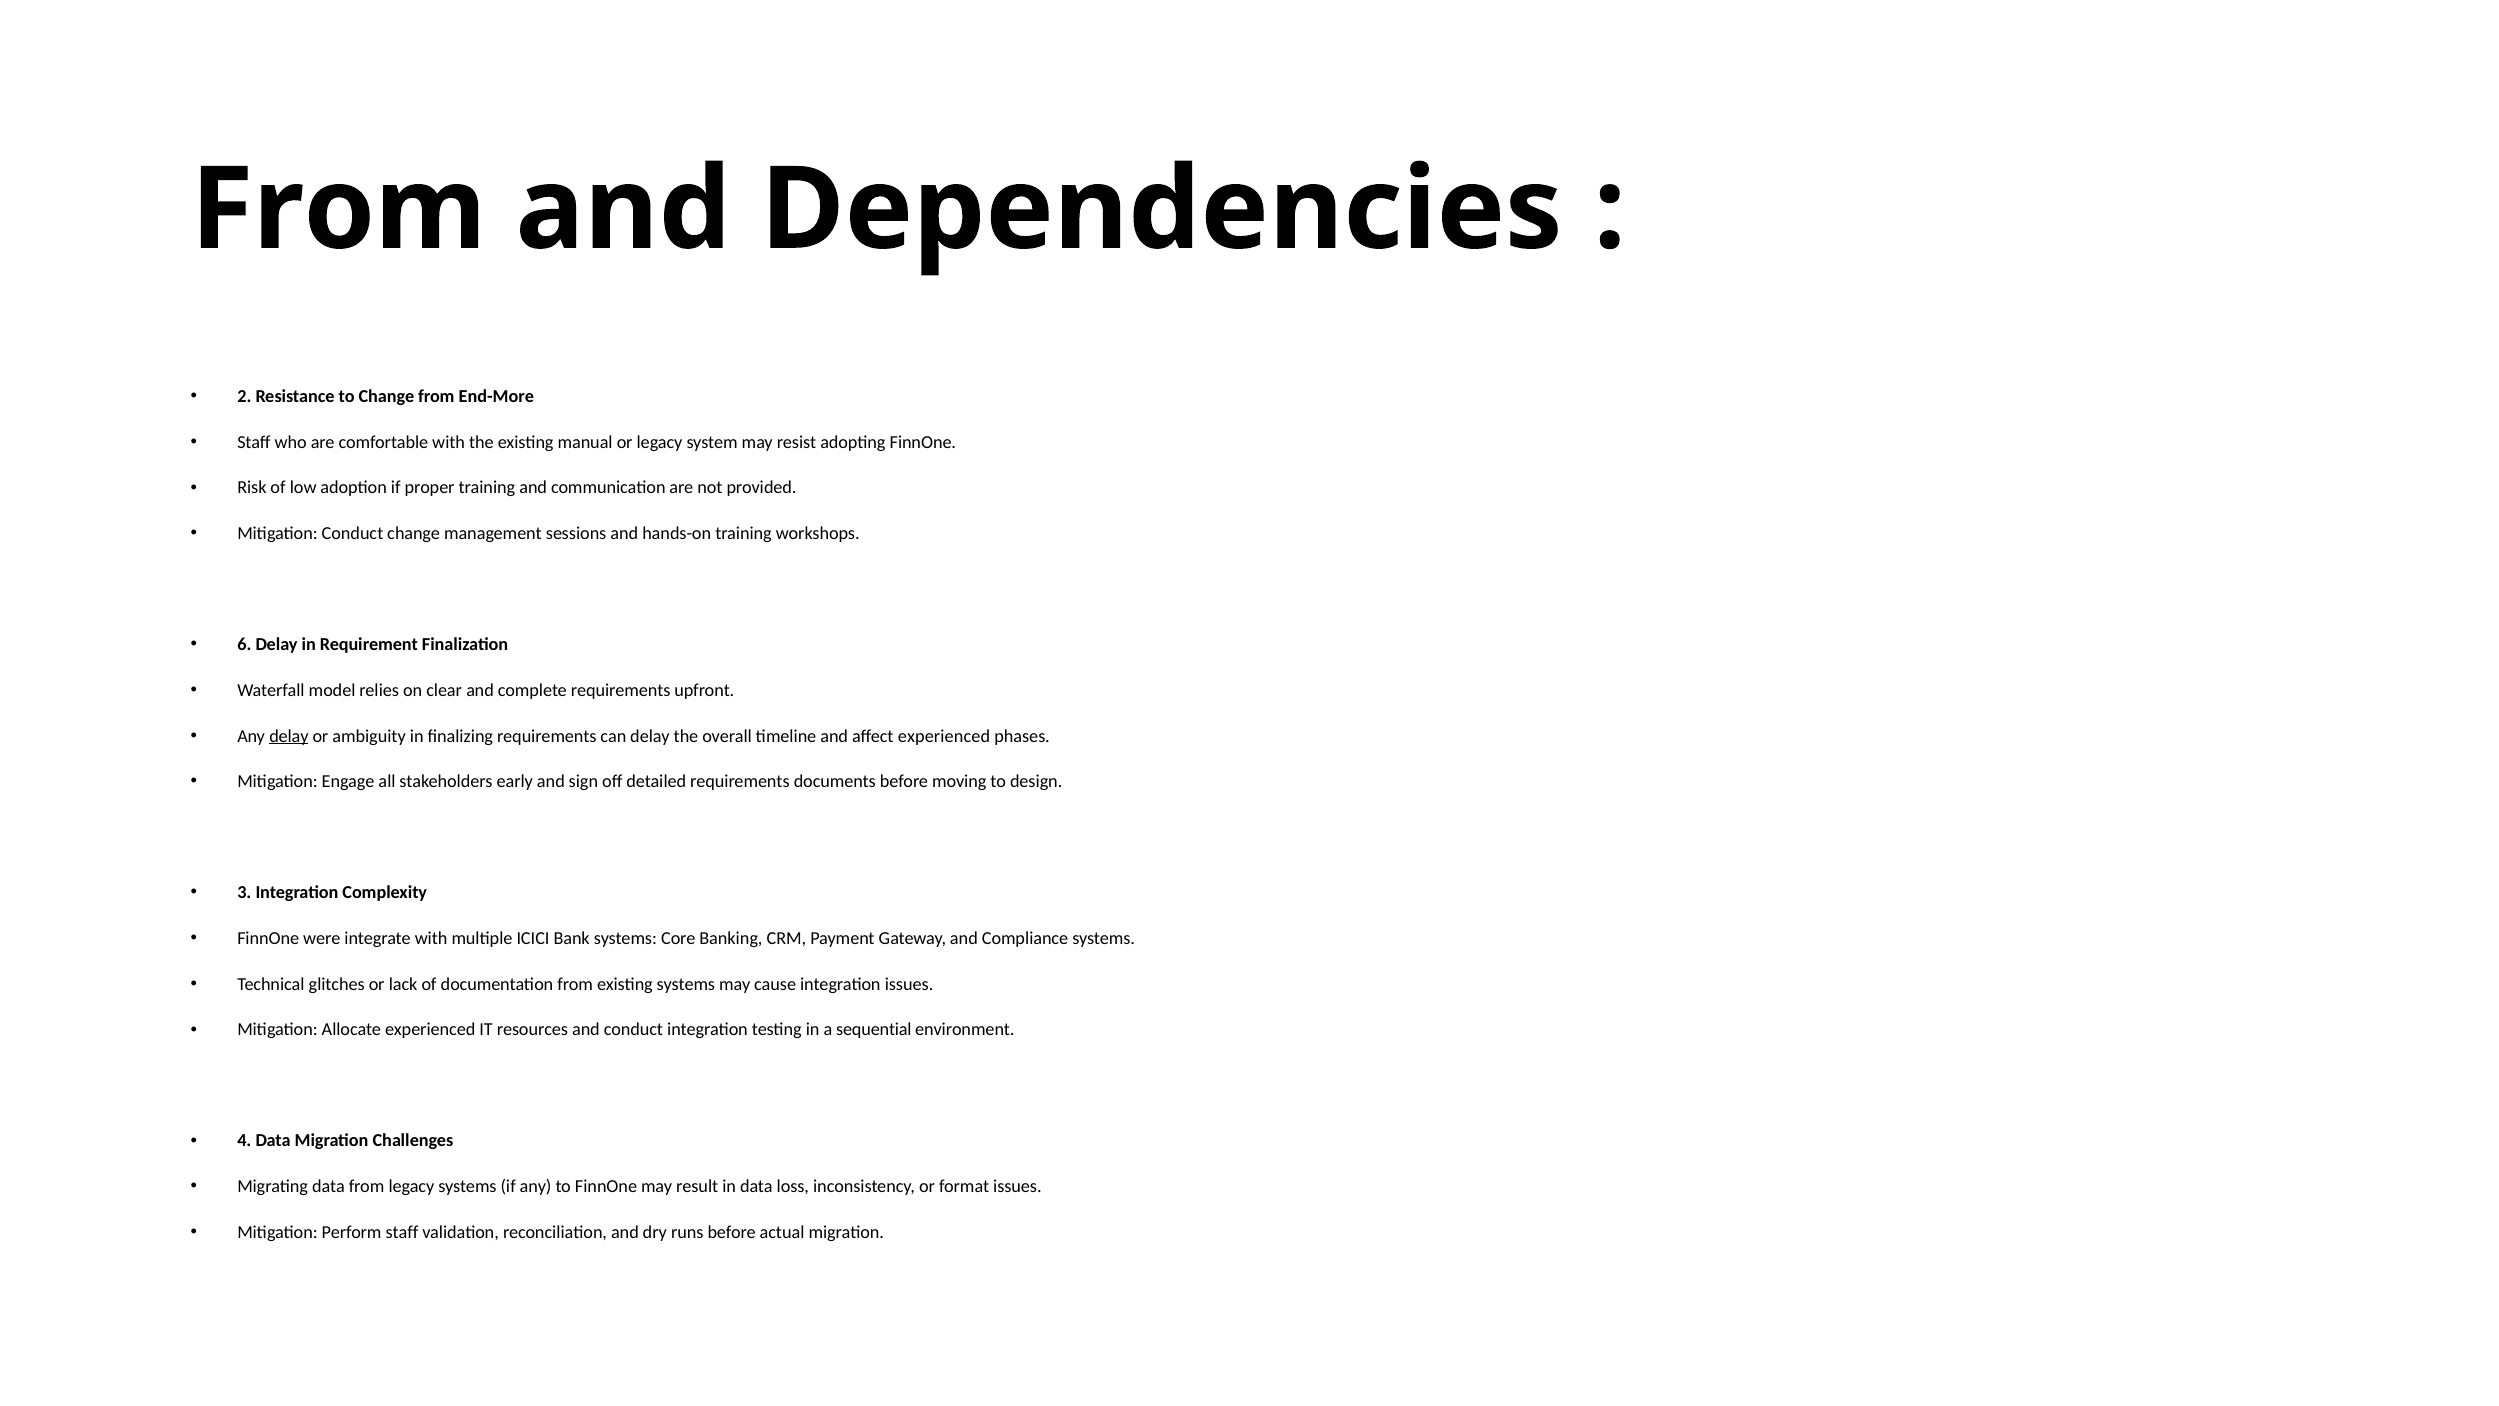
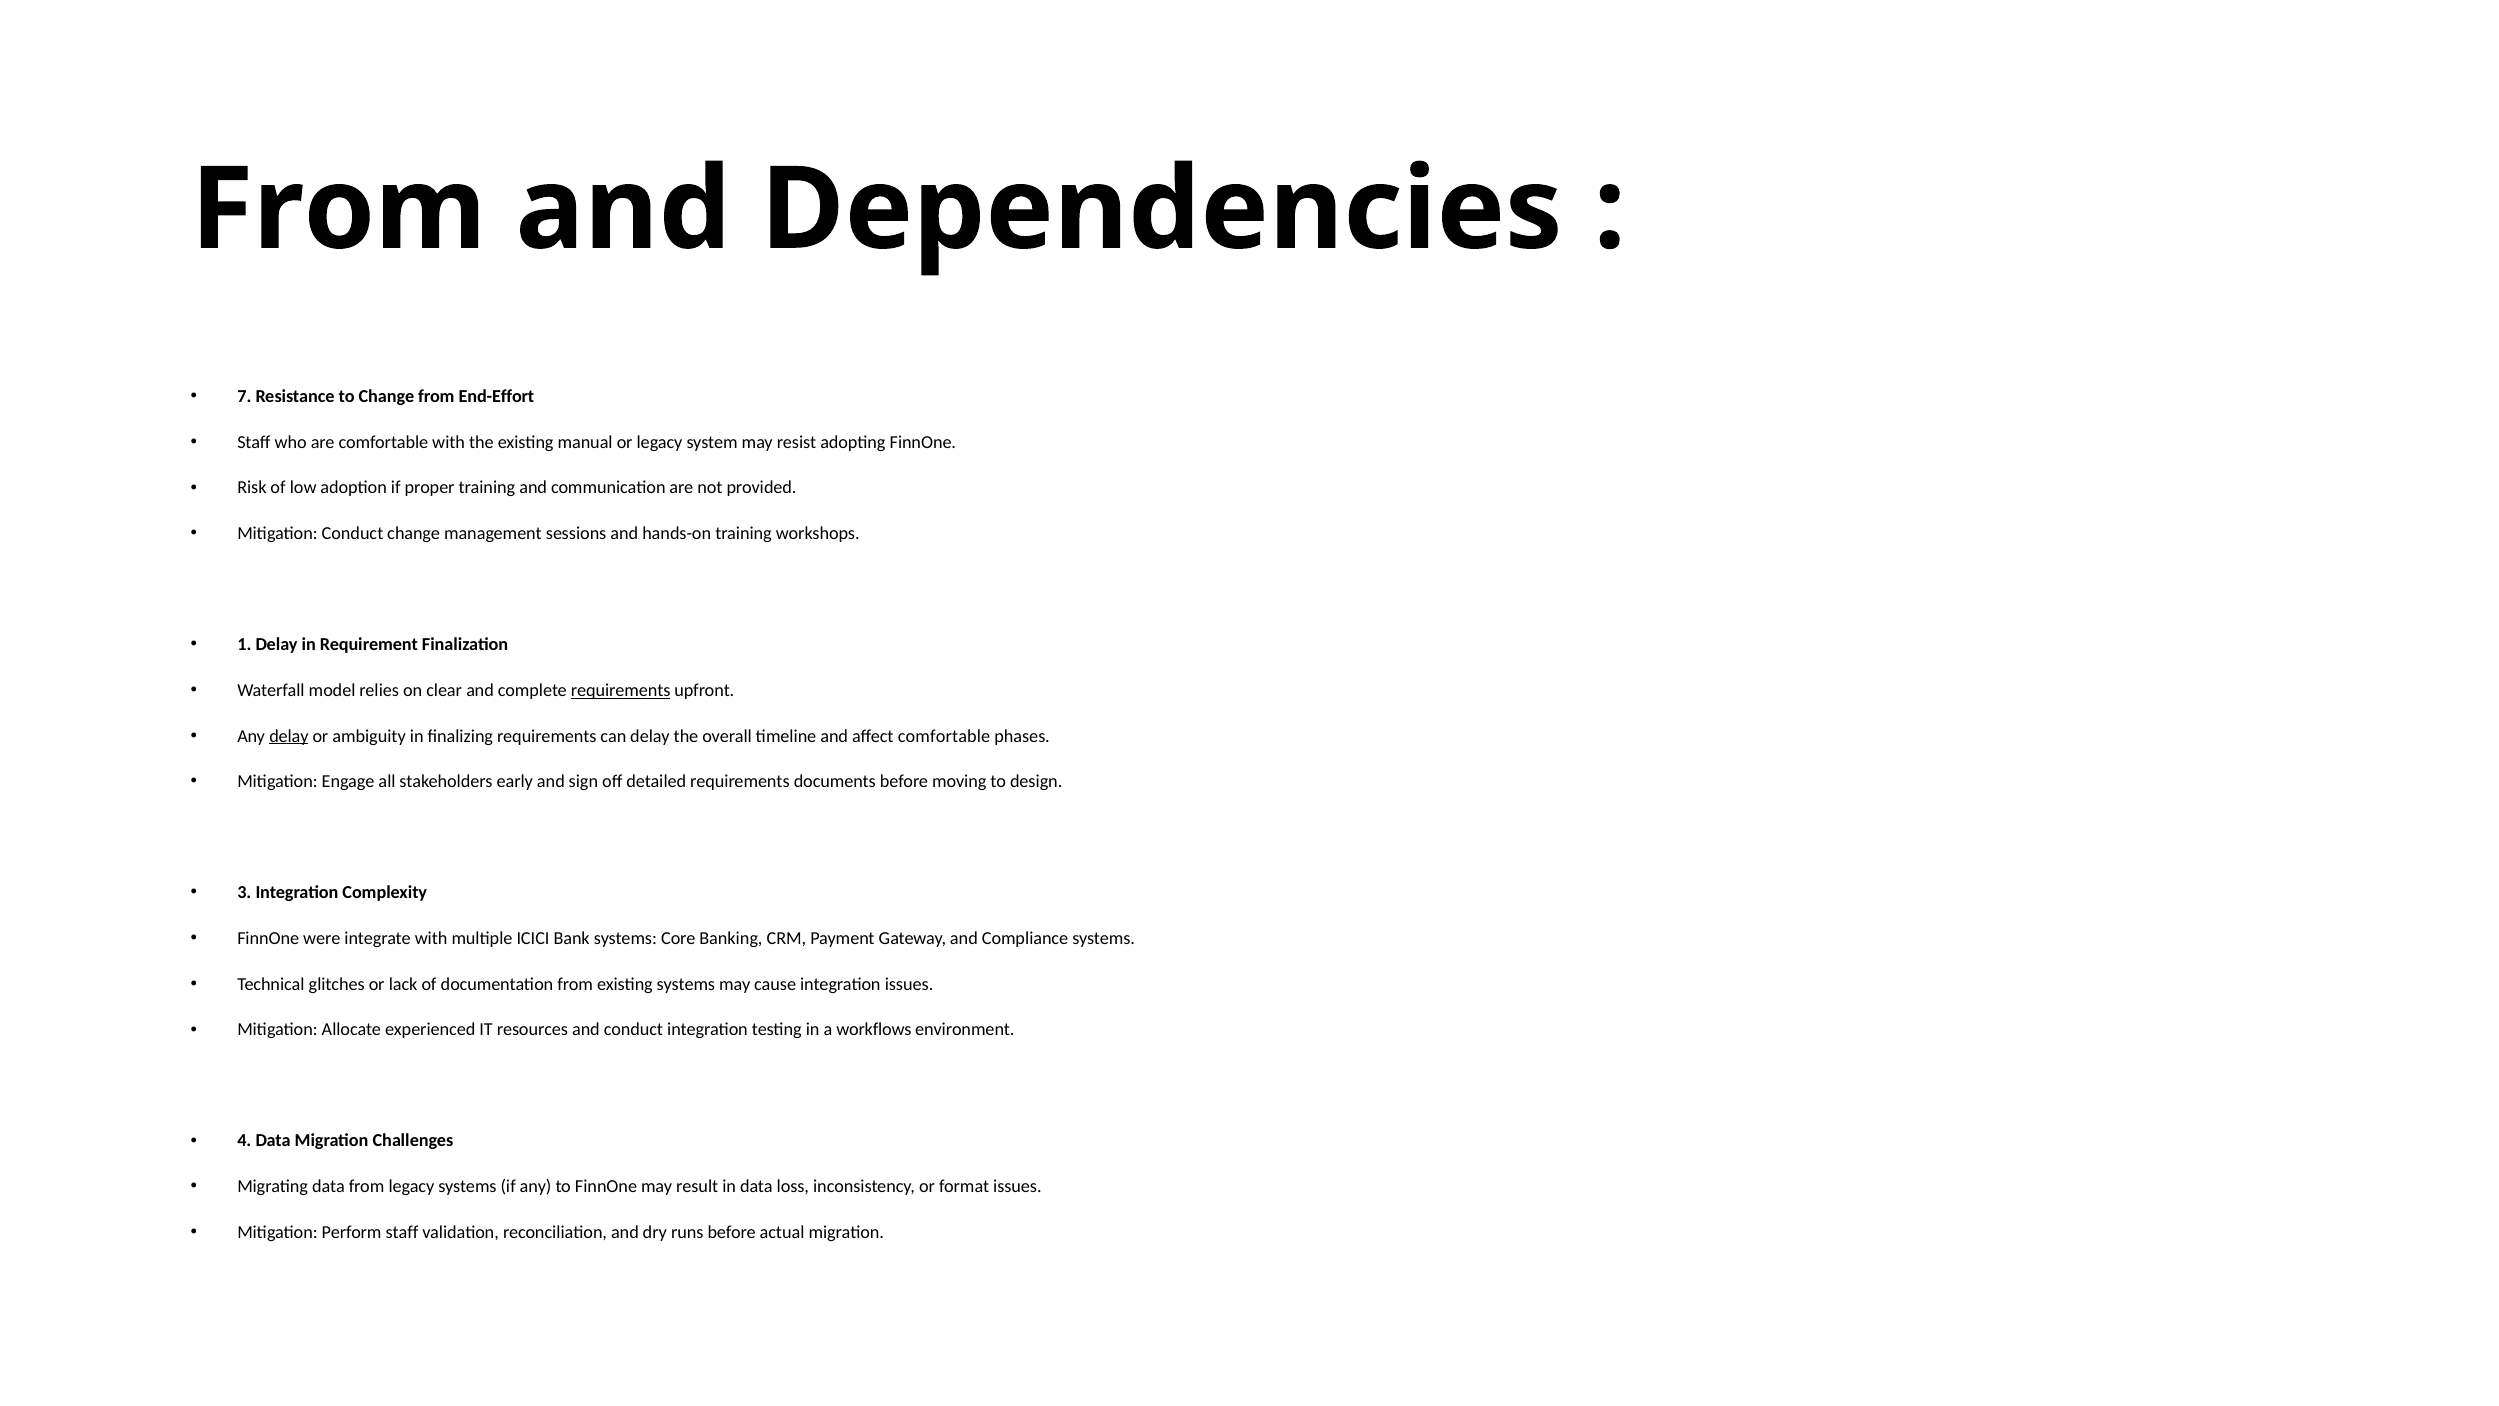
2: 2 -> 7 (244, 397)
End-More: End-More -> End-Effort (497, 397)
6: 6 -> 1 (244, 645)
requirements underline: none -> present (621, 690)
affect experienced: experienced -> comfortable (944, 736)
sequential: sequential -> workflows (874, 1030)
